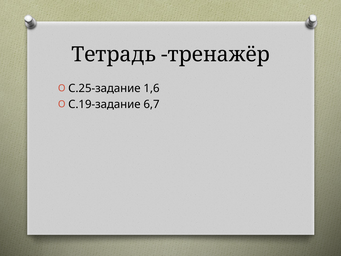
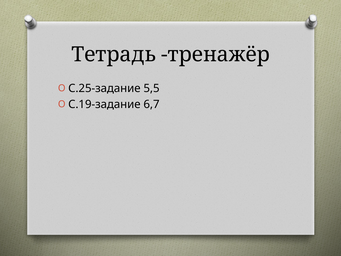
1,6: 1,6 -> 5,5 (152, 88)
